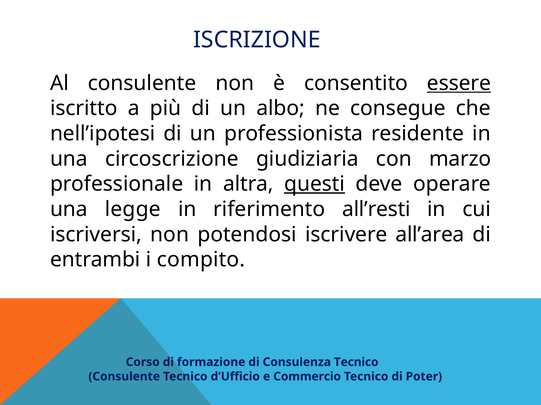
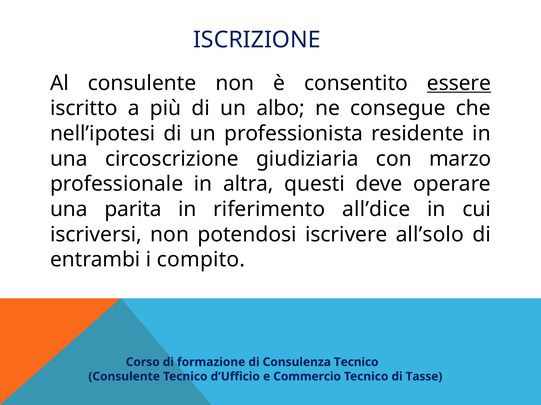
questi underline: present -> none (315, 184)
legge: legge -> parita (133, 210)
all’resti: all’resti -> all’dice (376, 210)
all’area: all’area -> all’solo (430, 235)
Poter: Poter -> Tasse (424, 377)
